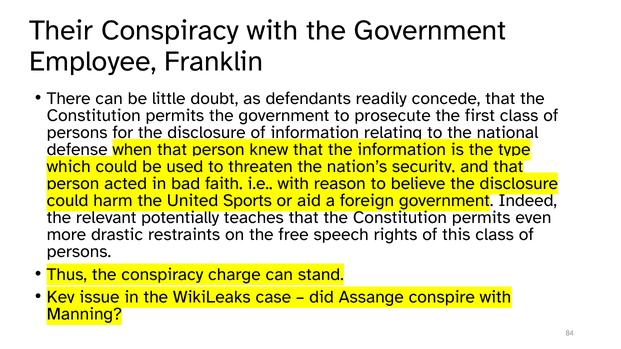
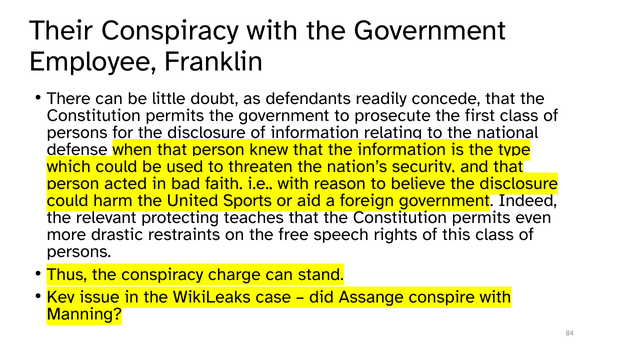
potentially: potentially -> protecting (180, 218)
